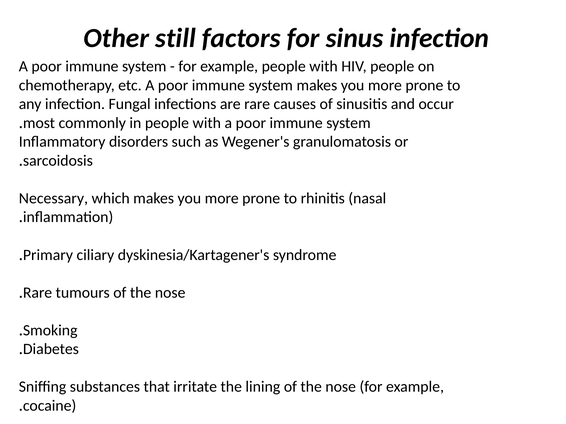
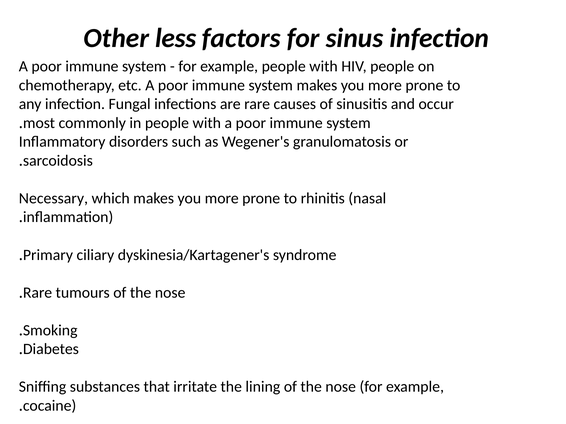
still: still -> less (176, 38)
